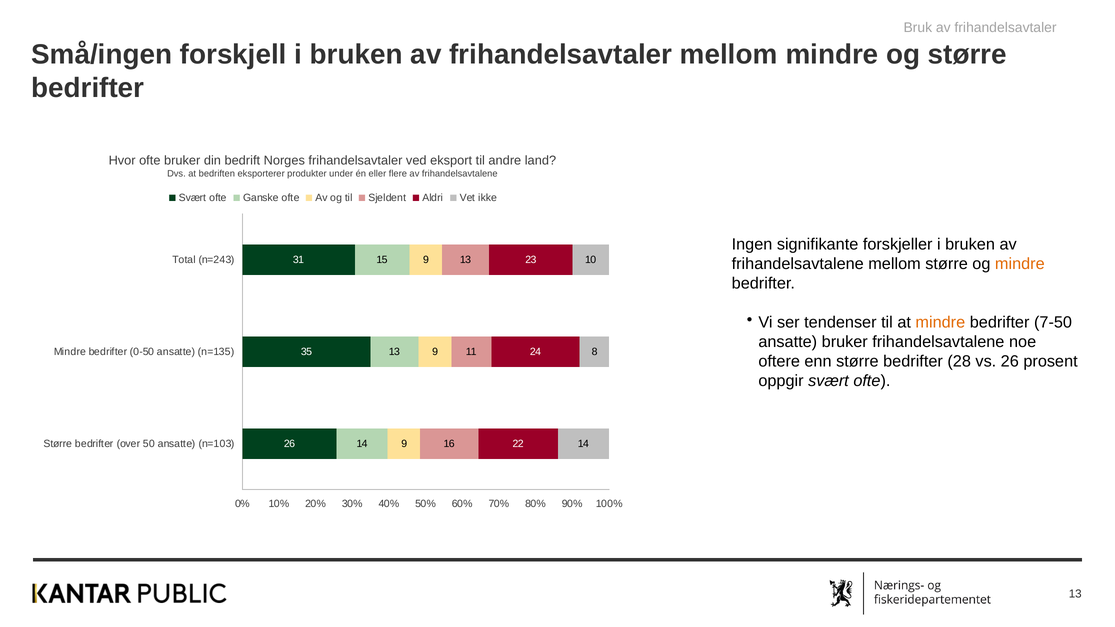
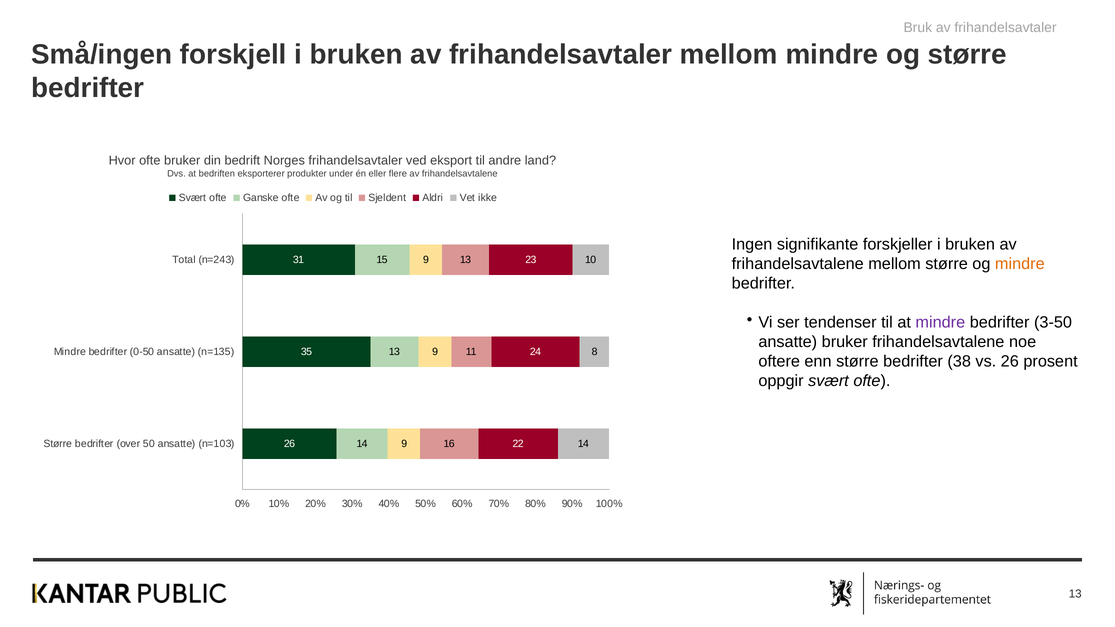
mindre colour: orange -> purple (940, 322)
7-50: 7-50 -> 3-50 (1053, 322)
28: 28 -> 38 (959, 361)
